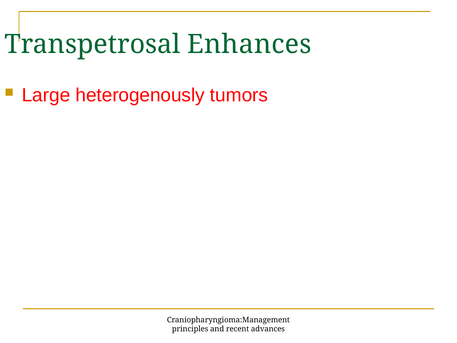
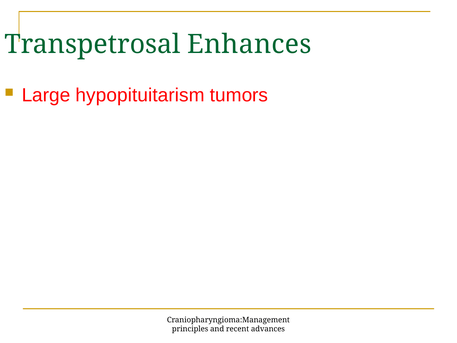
heterogenously: heterogenously -> hypopituitarism (140, 95)
